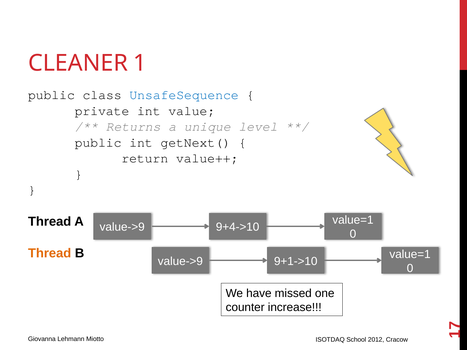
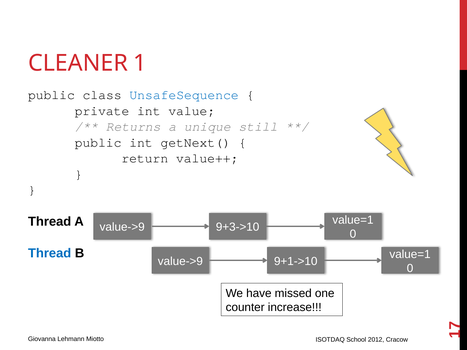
level: level -> still (258, 127)
9+4->10: 9+4->10 -> 9+3->10 (238, 227)
Thread colour: orange -> blue (50, 253)
